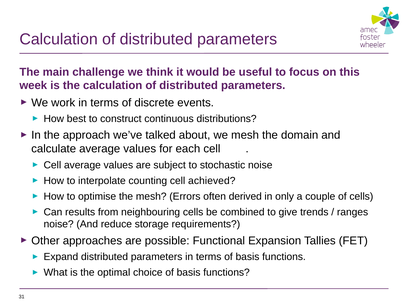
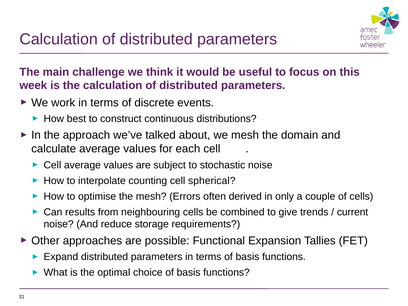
achieved: achieved -> spherical (212, 181)
ranges: ranges -> current (353, 212)
